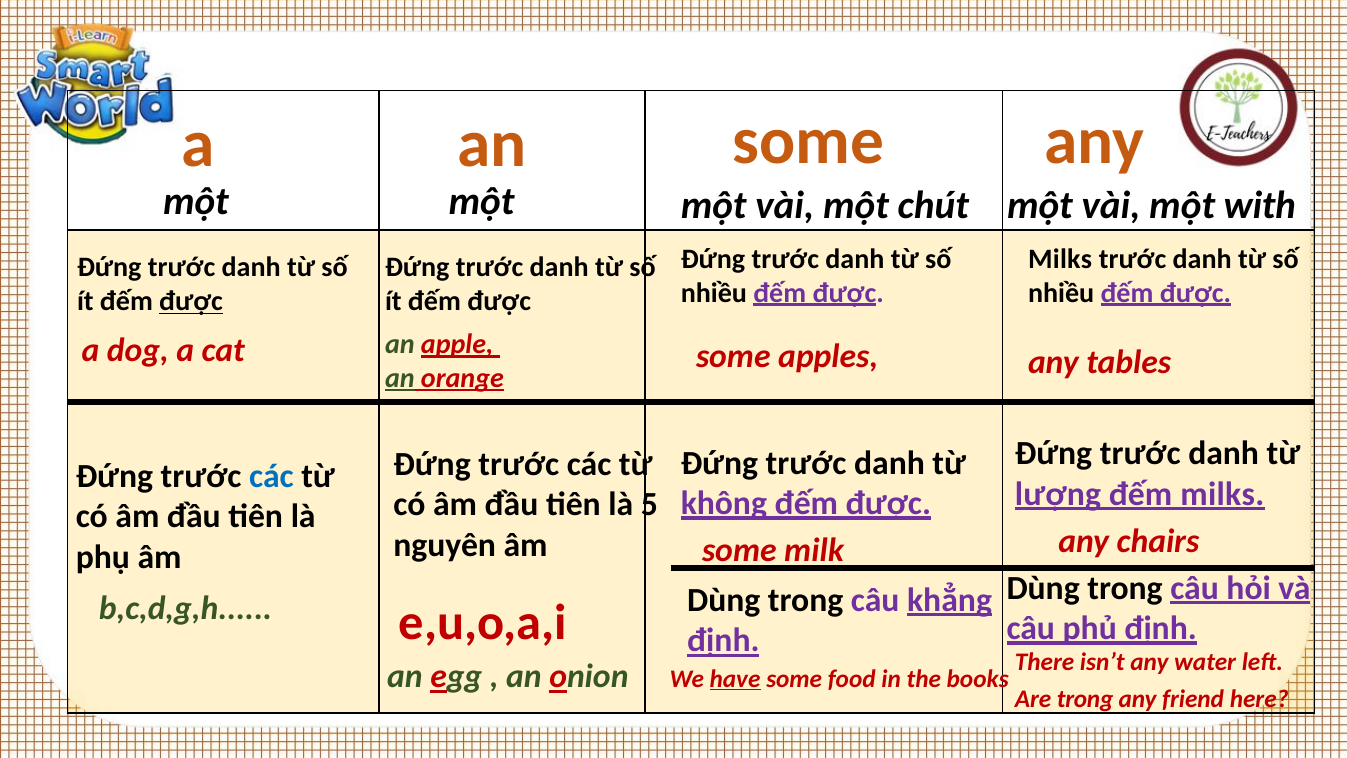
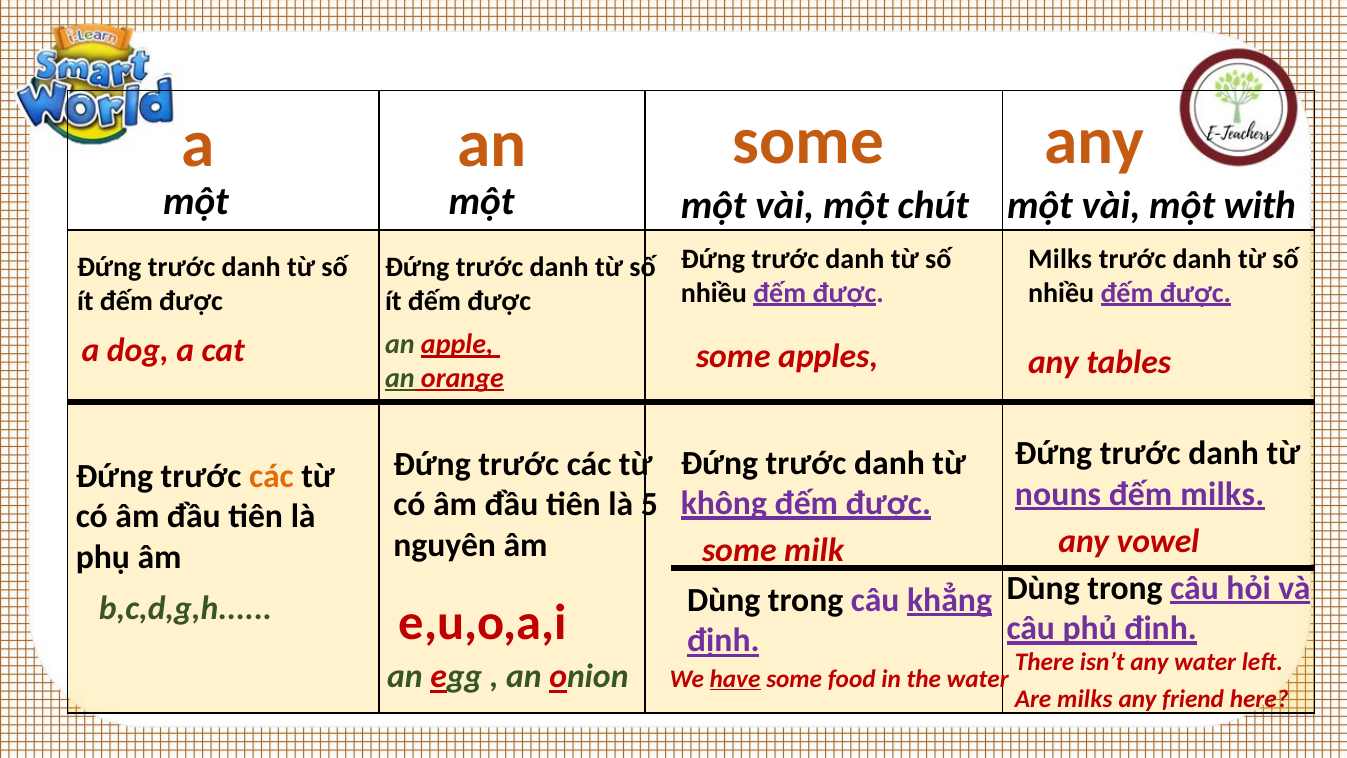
được underline: present -> none (191, 301)
các colour: blue -> orange (271, 476)
lượng: lượng -> nouns (1058, 494)
chairs: chairs -> vowel (1158, 541)
the books: books -> water (978, 678)
Are trong: trong -> milks (1085, 699)
